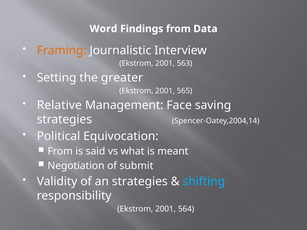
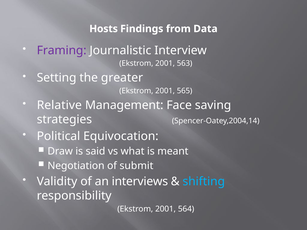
Word: Word -> Hosts (104, 29)
Framing colour: orange -> purple (62, 50)
From: From -> Draw (60, 152)
an strategies: strategies -> interviews (140, 182)
